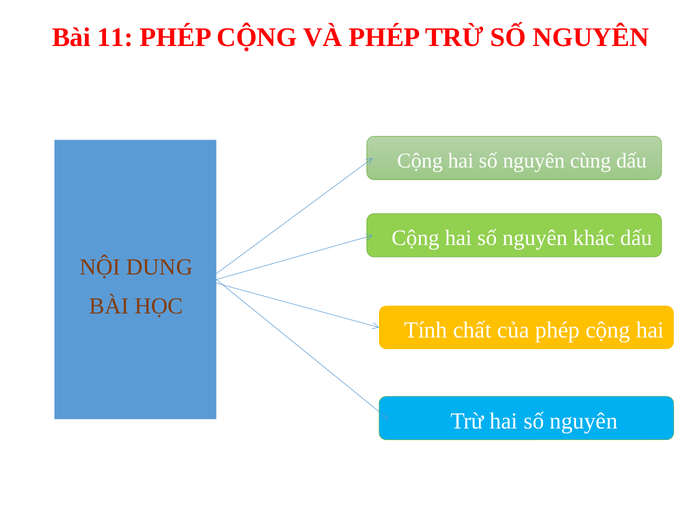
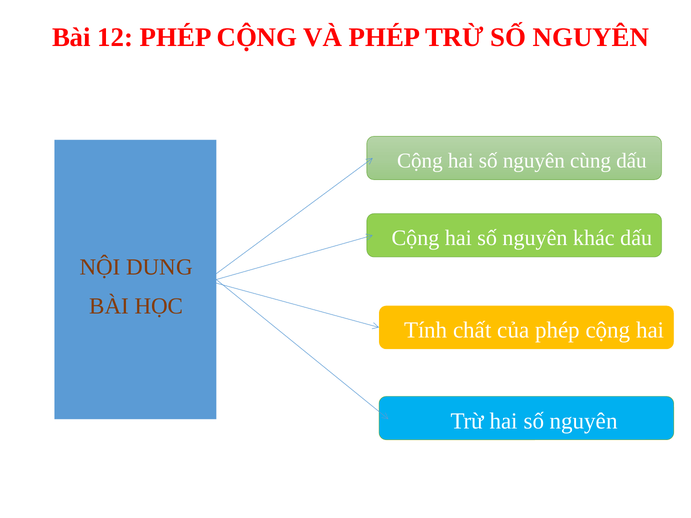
11: 11 -> 12 (115, 37)
